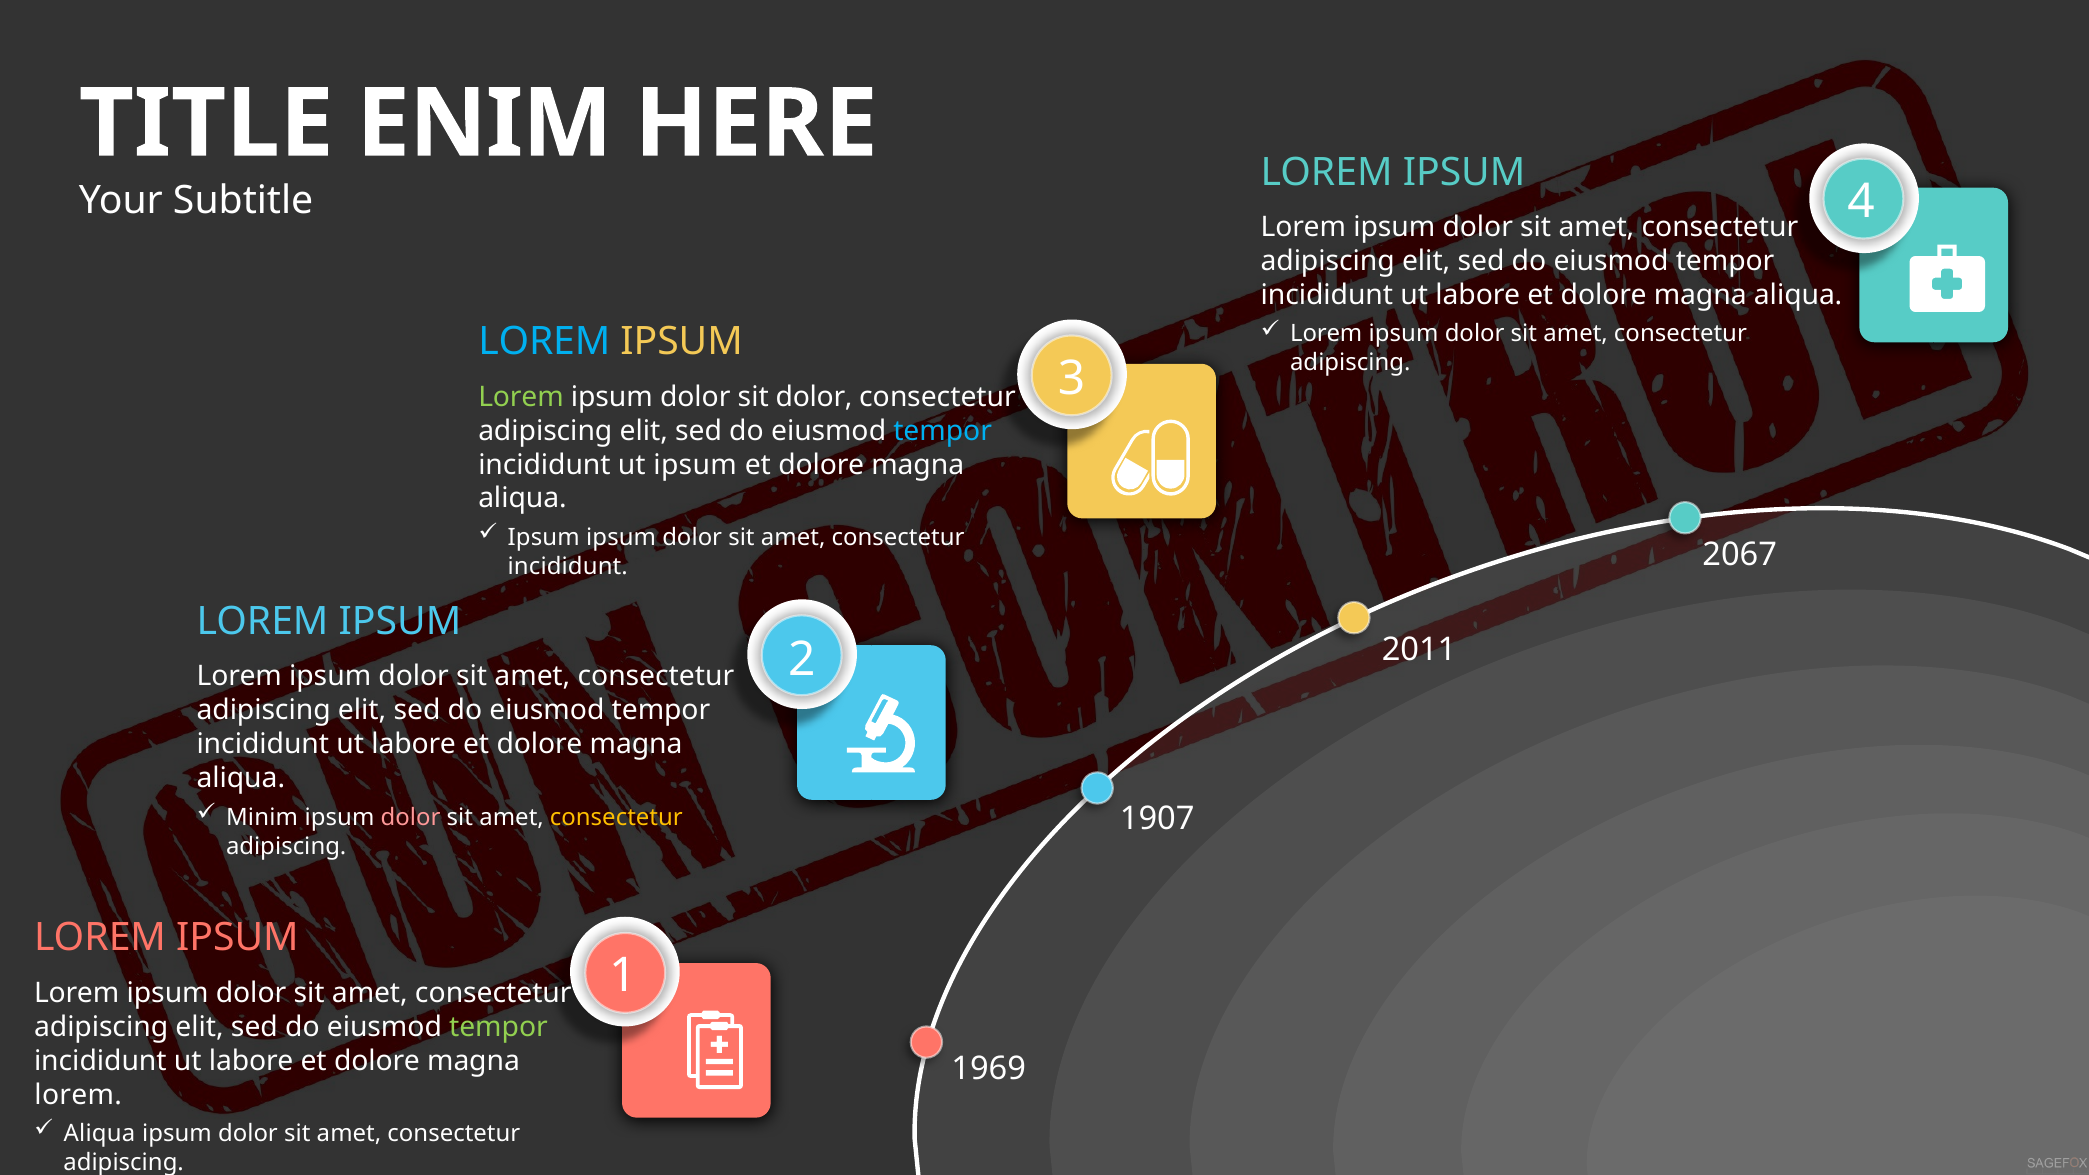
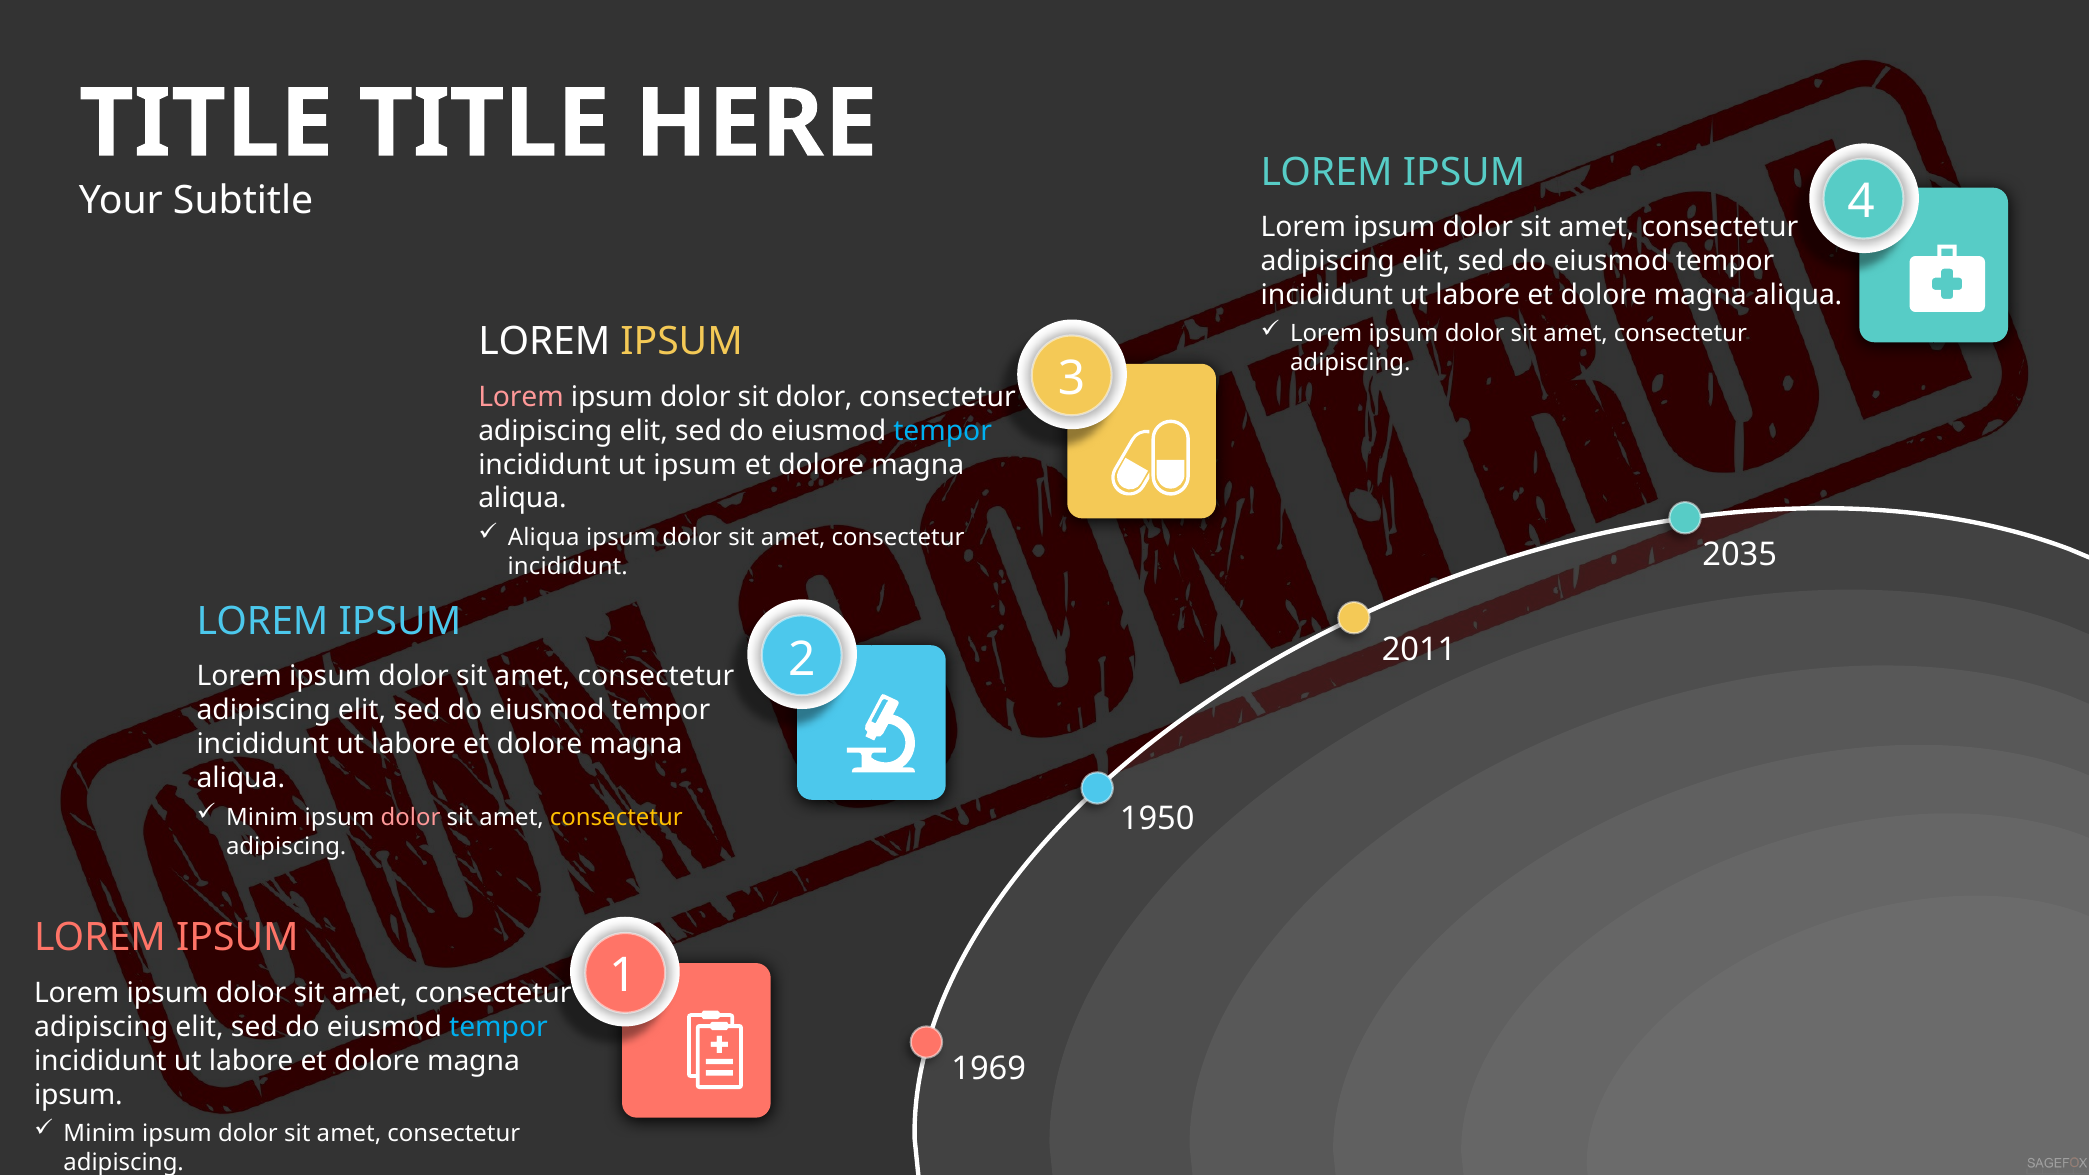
ENIM: ENIM -> TITLE (484, 124)
LOREM colour: light blue -> white (544, 342)
Lorem colour: light green -> pink (521, 397)
Ipsum: Ipsum -> Aliqua (544, 538)
2067: 2067 -> 2035 (1740, 555)
1907: 1907 -> 1950 (1157, 819)
tempor colour: light green -> light blue (498, 1027)
lorem: lorem -> ipsum (78, 1095)
Aliqua: Aliqua -> Minim (100, 1134)
